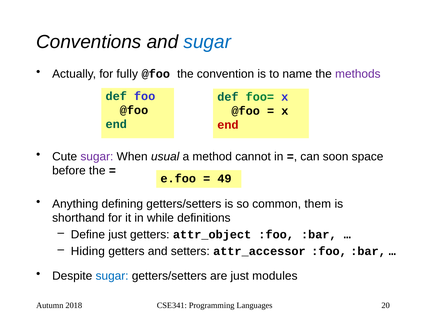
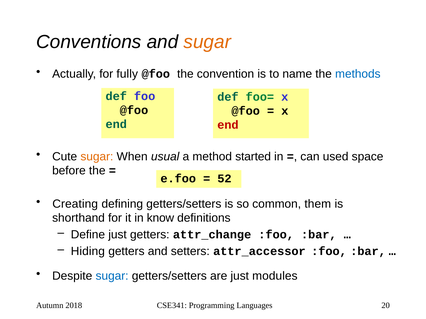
sugar colour: blue -> orange (207, 42)
methods colour: purple -> blue (358, 74)
sugar colour: purple -> orange (97, 157)
cannot: cannot -> started (253, 157)
soon: soon -> used (336, 157)
49: 49 -> 52 (224, 179)
Anything: Anything -> Creating (75, 204)
while: while -> know (160, 218)
attr_object: attr_object -> attr_change (212, 235)
